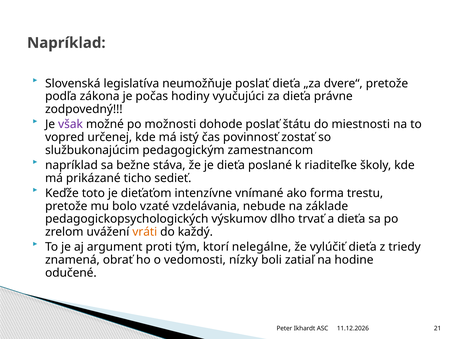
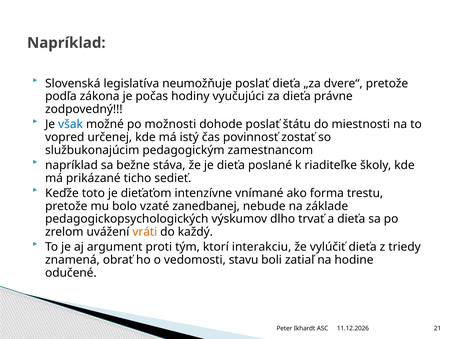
však colour: purple -> blue (71, 124)
vzdelávania: vzdelávania -> zanedbanej (206, 206)
nelegálne: nelegálne -> interakciu (262, 247)
nízky: nízky -> stavu (244, 260)
